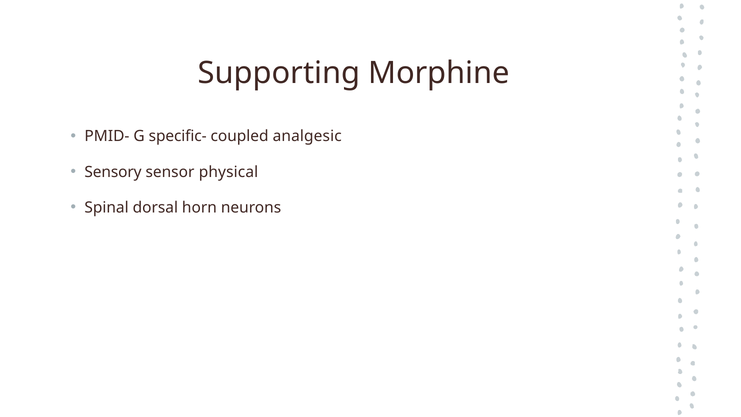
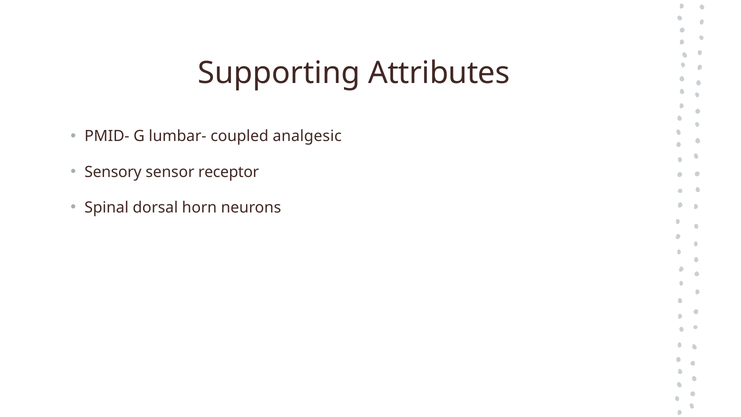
Morphine: Morphine -> Attributes (439, 73)
specific-: specific- -> lumbar- (178, 136)
physical: physical -> receptor (229, 172)
